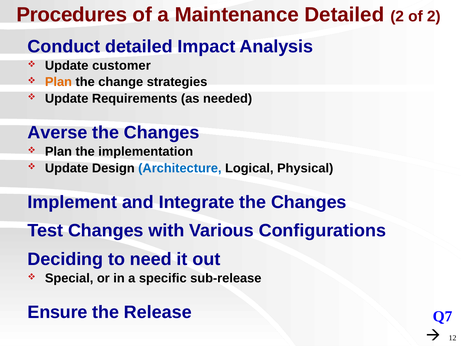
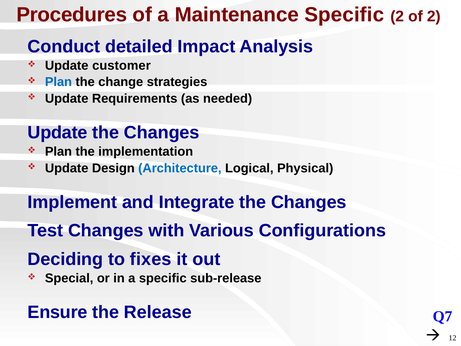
Maintenance Detailed: Detailed -> Specific (344, 15)
Plan colour: orange -> blue (58, 82)
Averse: Averse -> Update (58, 132)
need: need -> fixes (151, 259)
